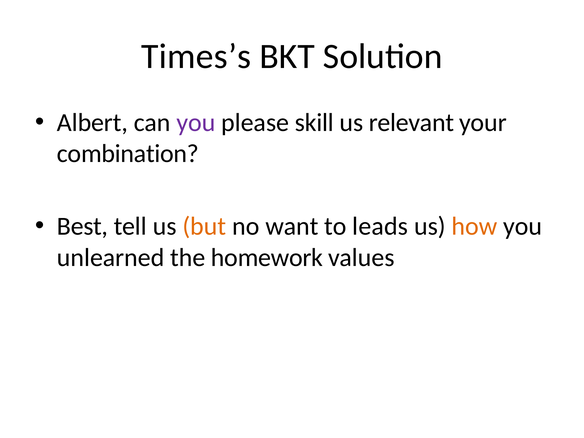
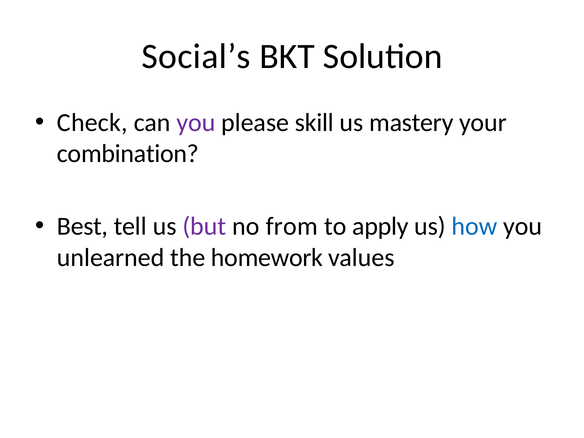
Times’s: Times’s -> Social’s (196, 57)
Albert: Albert -> Check (92, 123)
relevant: relevant -> mastery (411, 123)
but colour: orange -> purple (204, 226)
want: want -> from (292, 226)
leads: leads -> apply (380, 226)
how colour: orange -> blue (475, 226)
